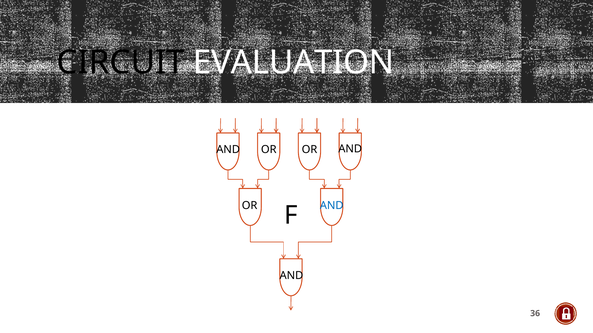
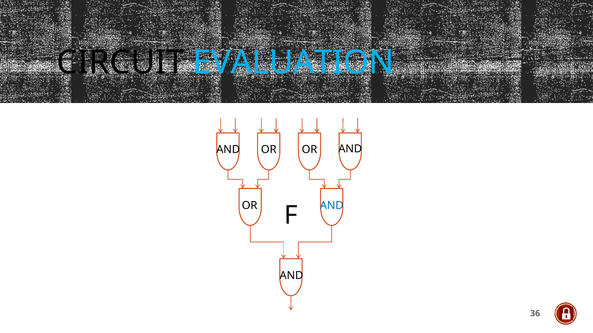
EVALUATION colour: white -> light blue (294, 62)
